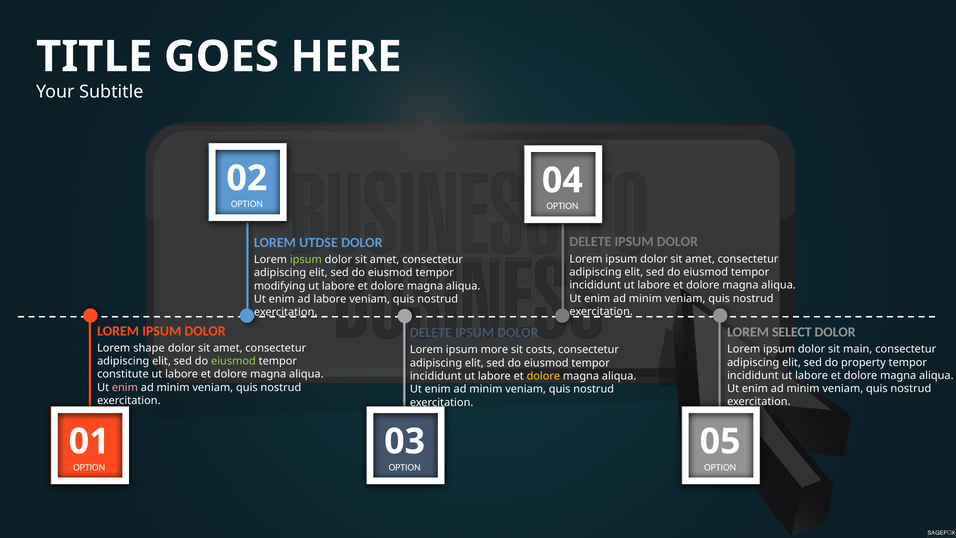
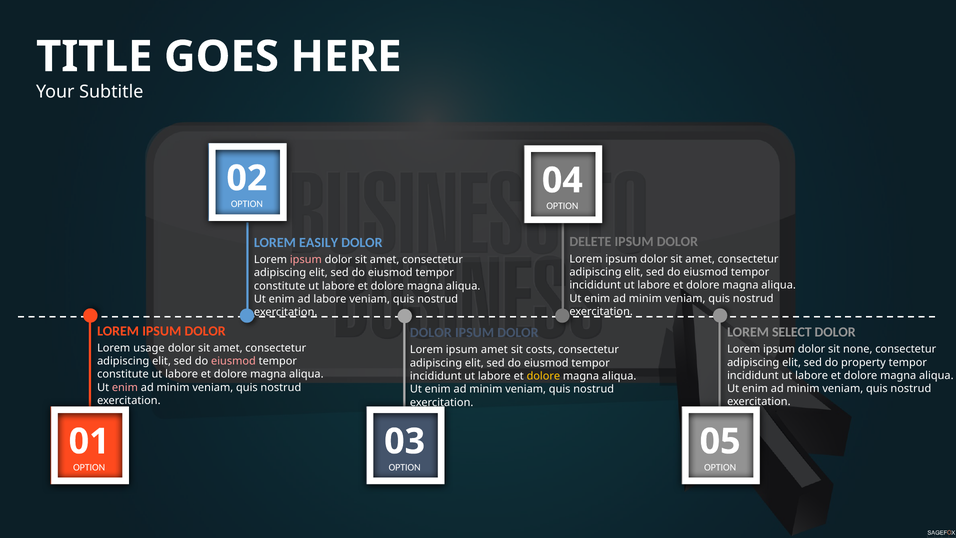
UTDSE: UTDSE -> EASILY (319, 242)
ipsum colour: light green -> pink (306, 260)
modifying: modifying -> constitute (280, 286)
DELETE: DELETE -> DOLOR (431, 333)
shape: shape -> usage (149, 348)
main: main -> none (858, 349)
ipsum more: more -> amet (494, 350)
eiusmod colour: light green -> pink (233, 361)
